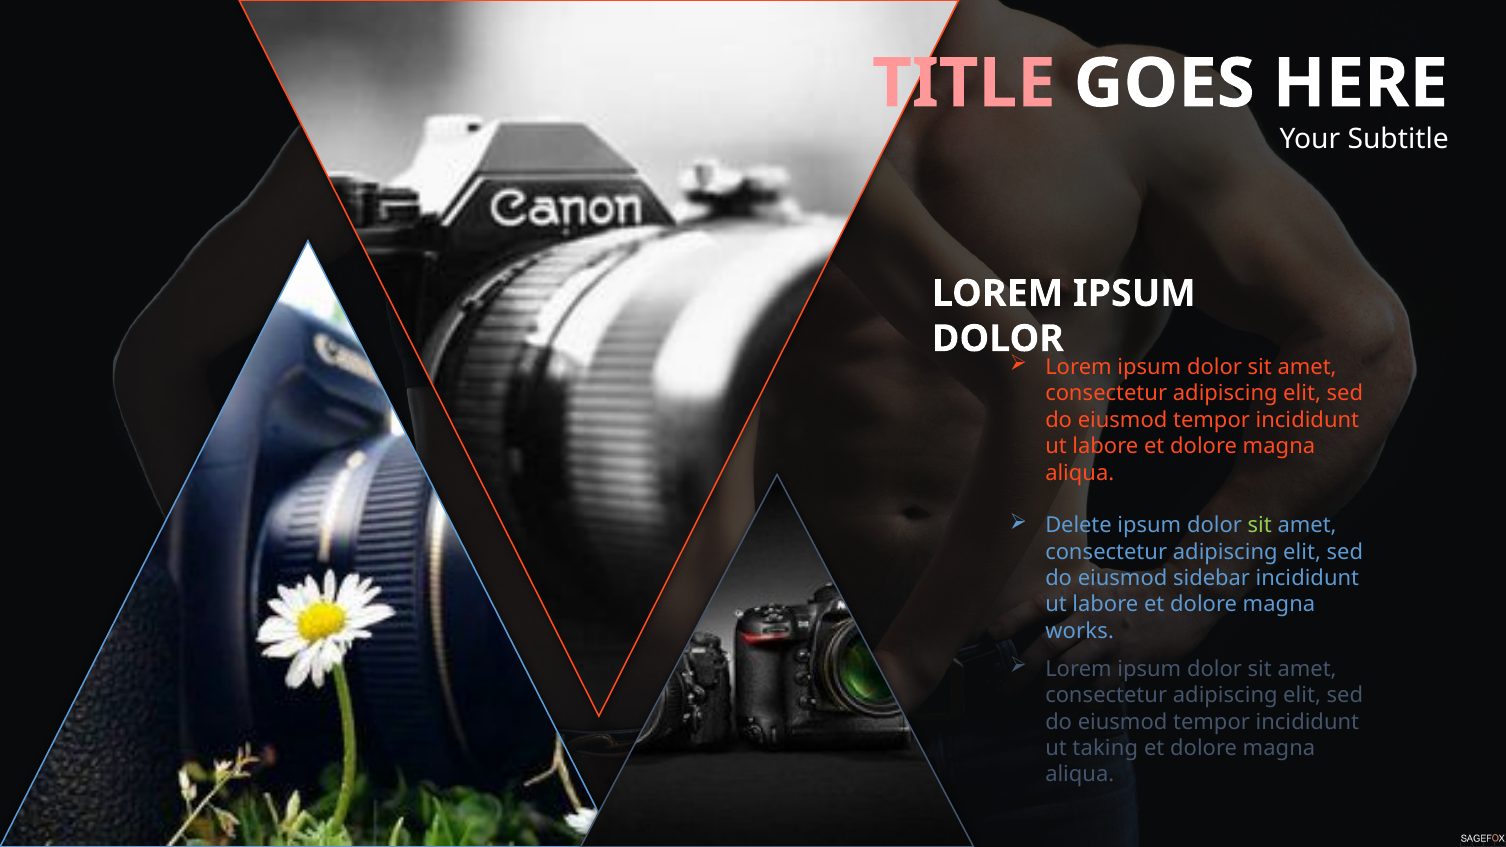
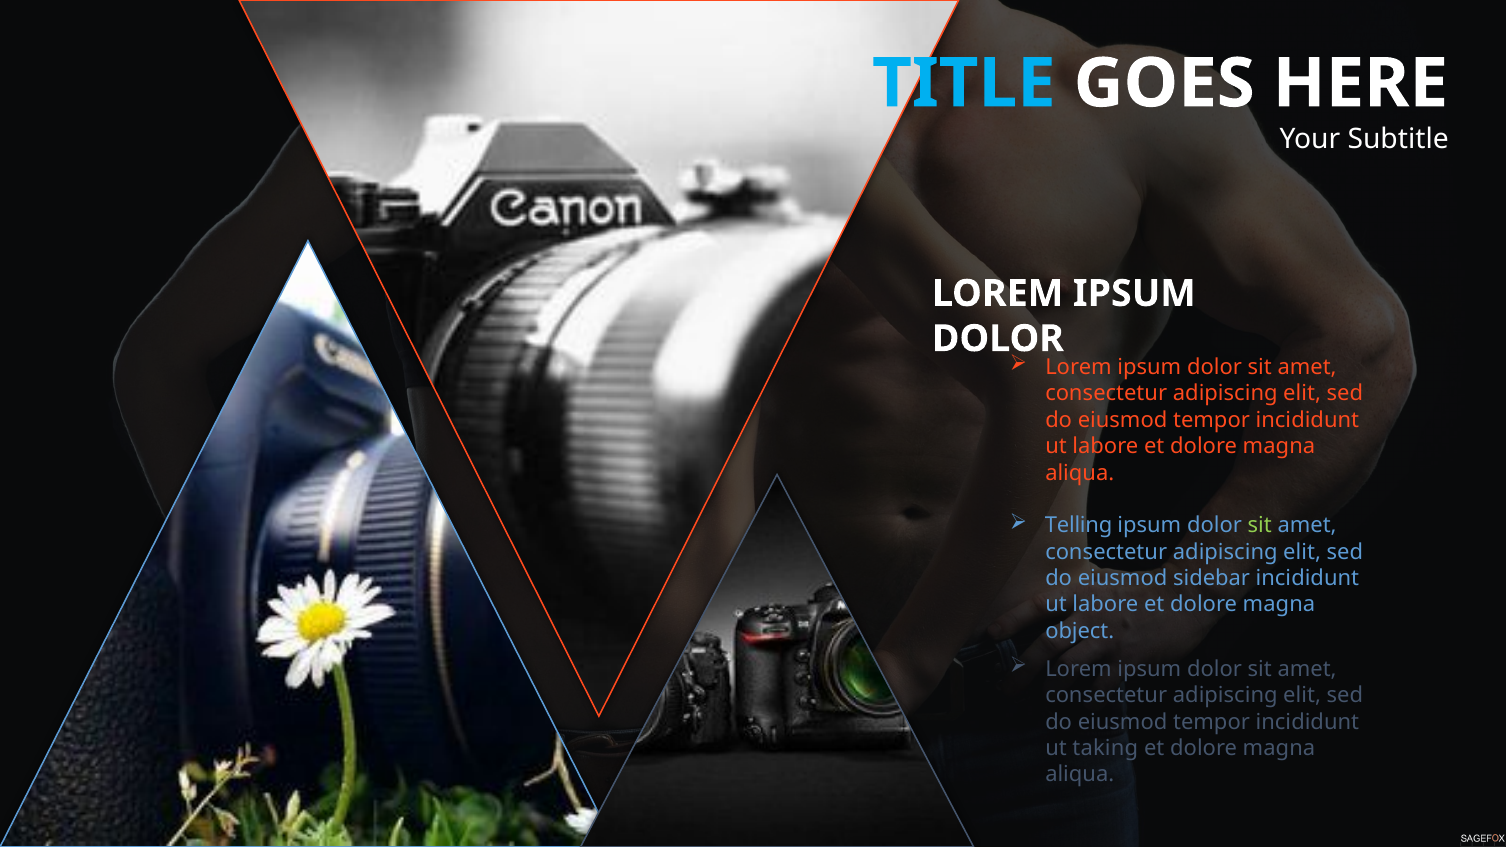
TITLE colour: pink -> light blue (964, 84)
Delete: Delete -> Telling (1079, 526)
works: works -> object (1080, 631)
